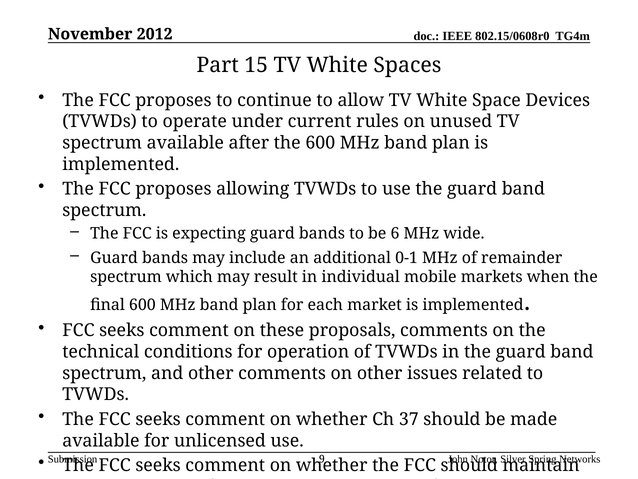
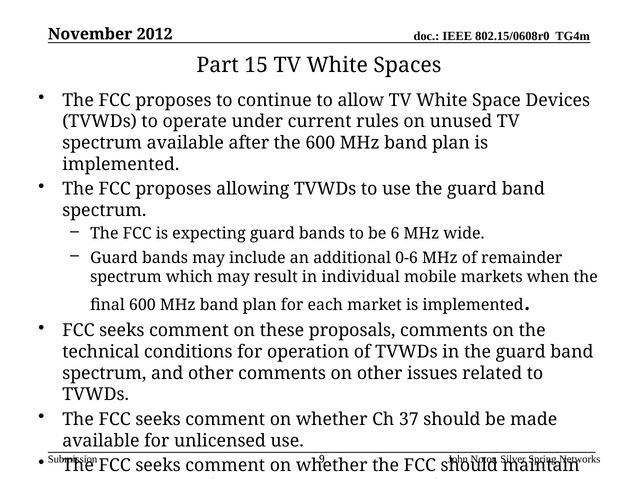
0-1: 0-1 -> 0-6 (407, 257)
